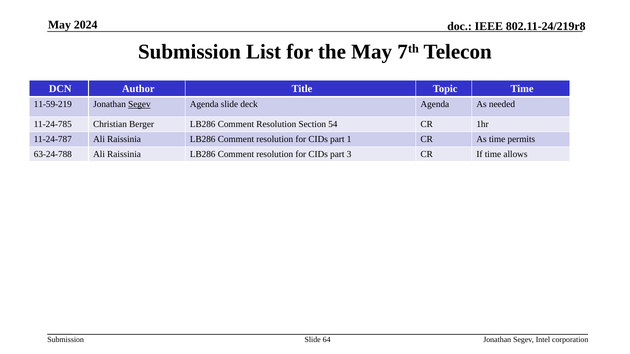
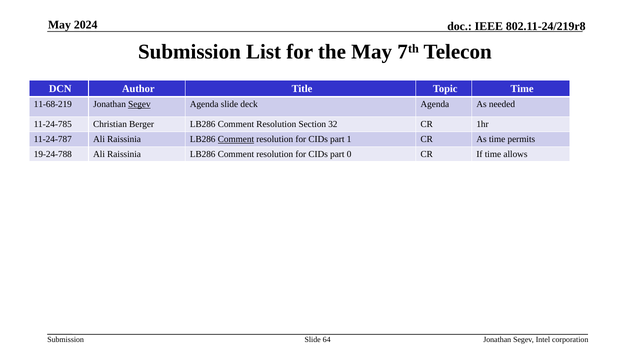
11-59-219: 11-59-219 -> 11-68-219 (53, 104)
54: 54 -> 32 (333, 125)
Comment underline: none -> present (236, 139)
63-24-788: 63-24-788 -> 19-24-788 (53, 154)
3: 3 -> 0 (349, 154)
